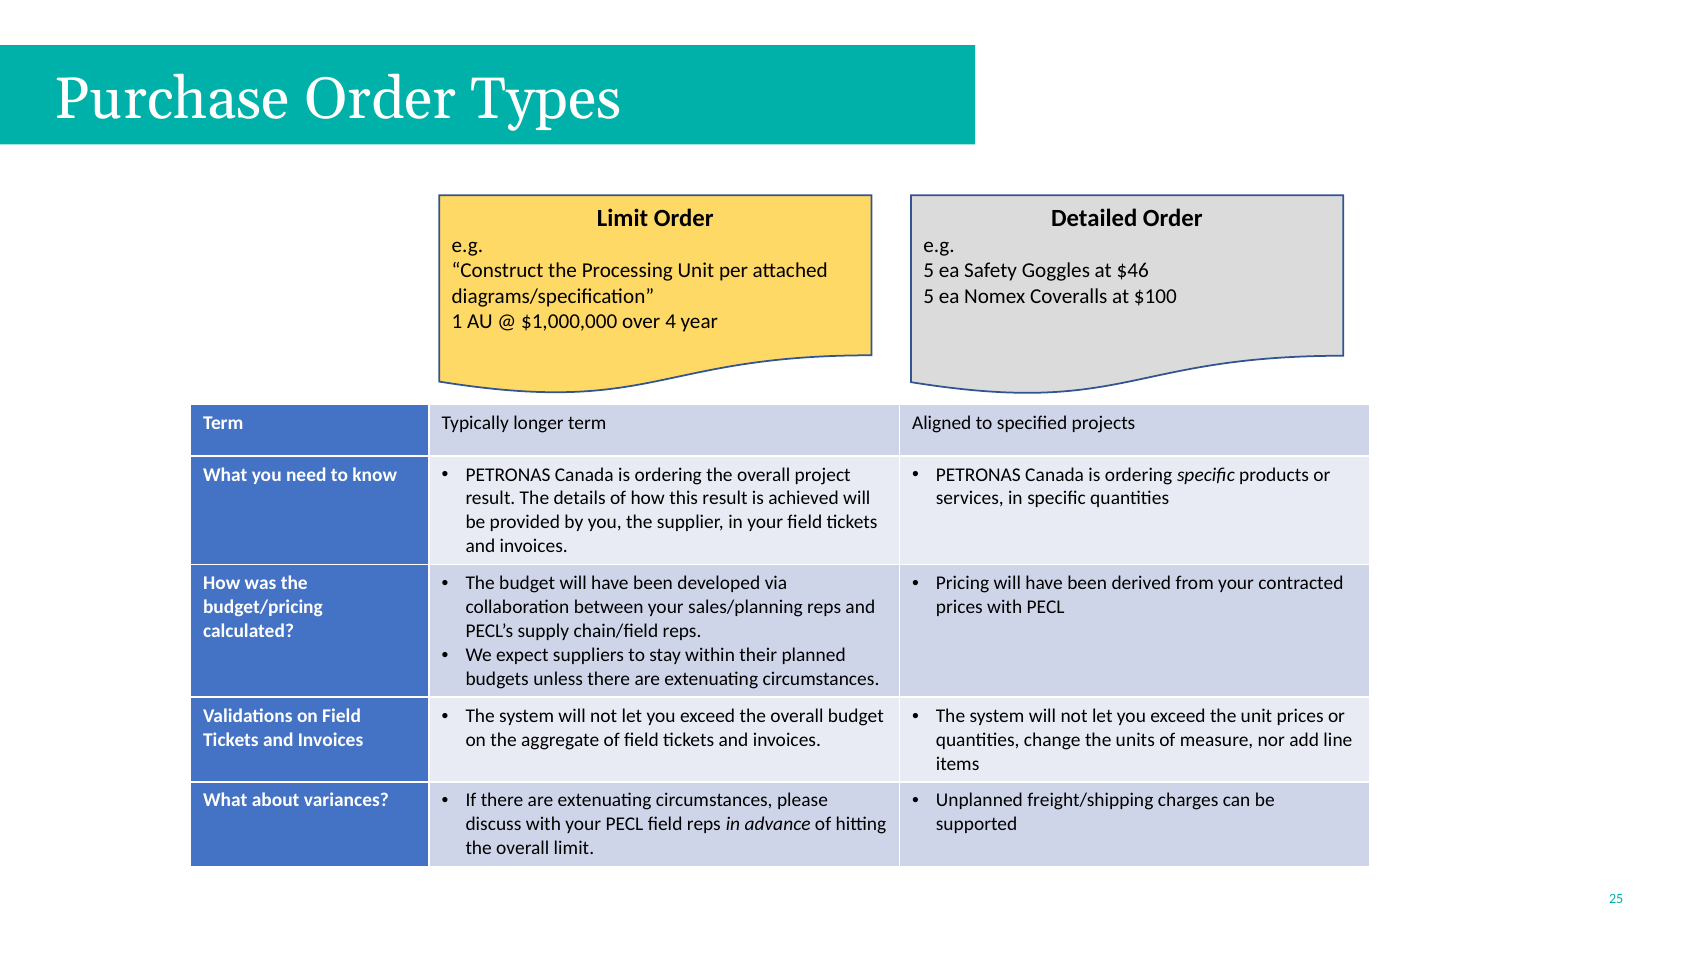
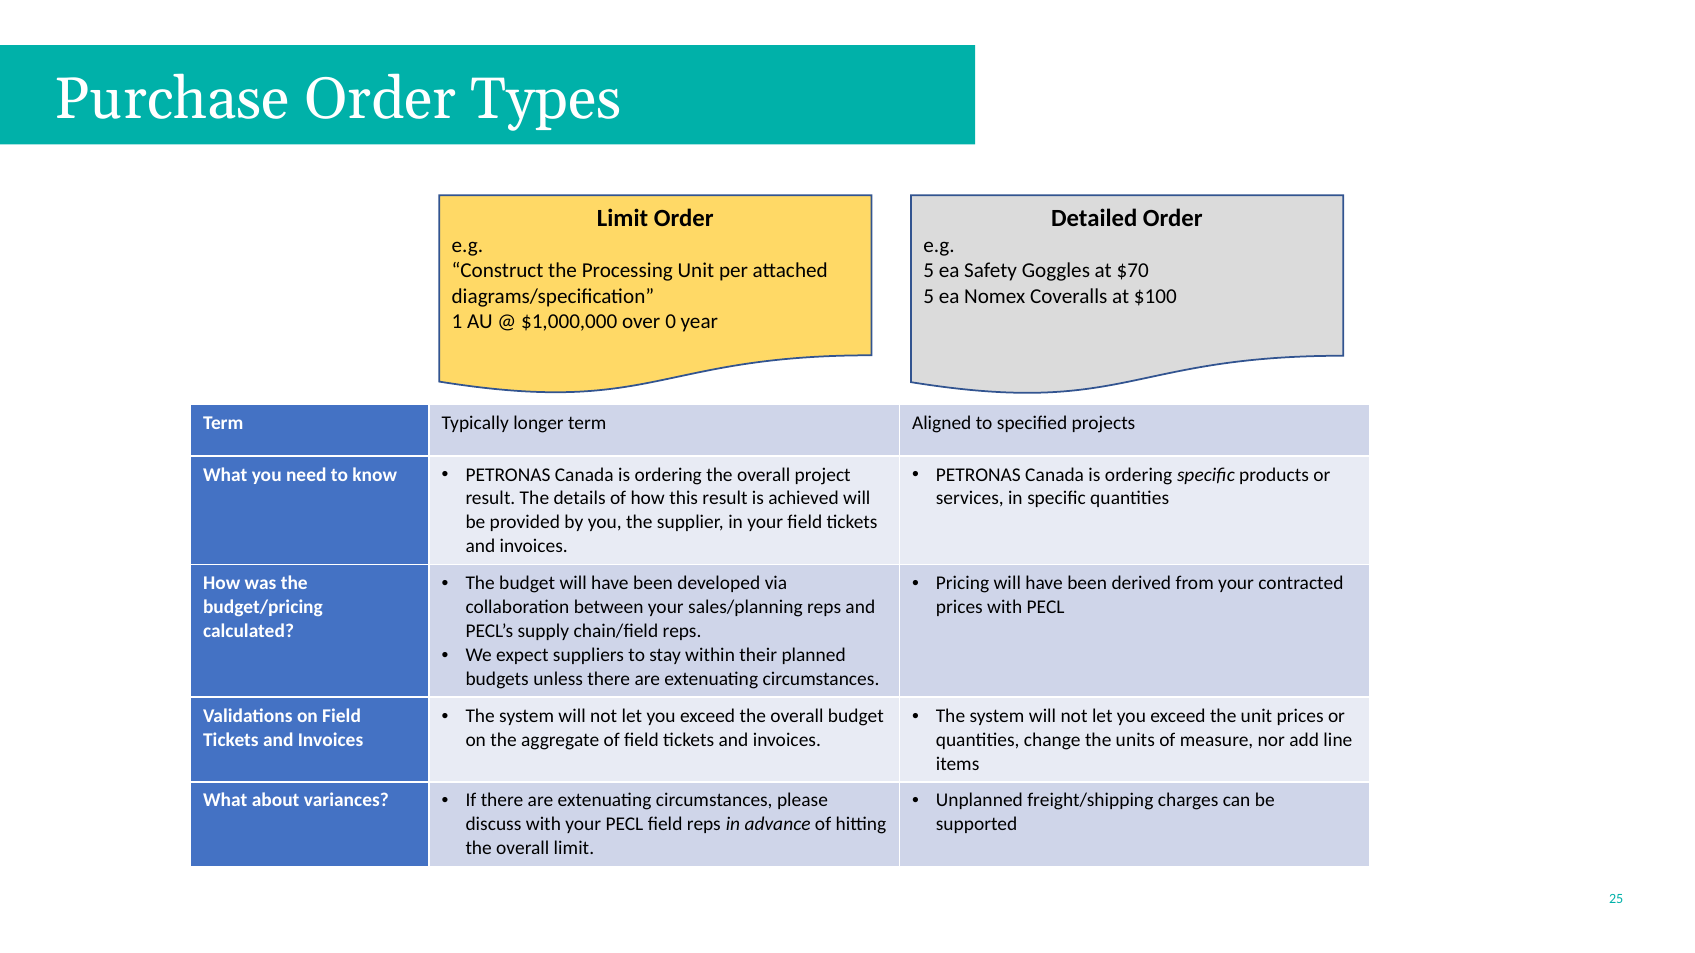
$46: $46 -> $70 (1133, 271)
4: 4 -> 0 (671, 322)
